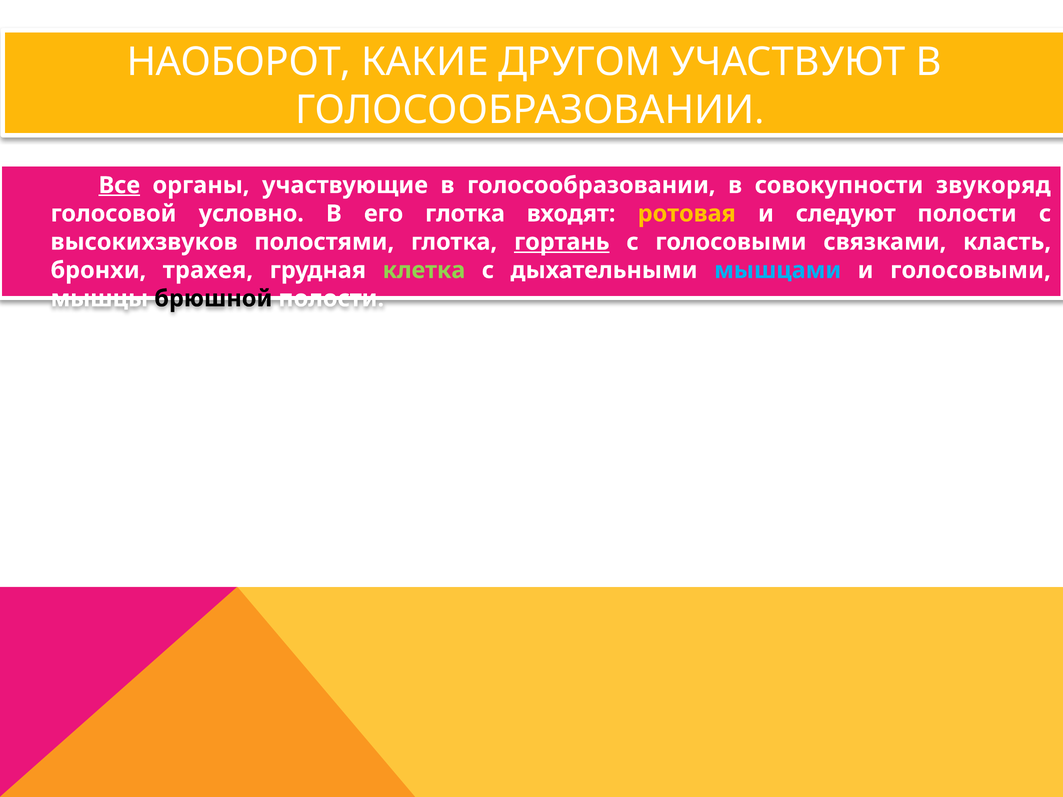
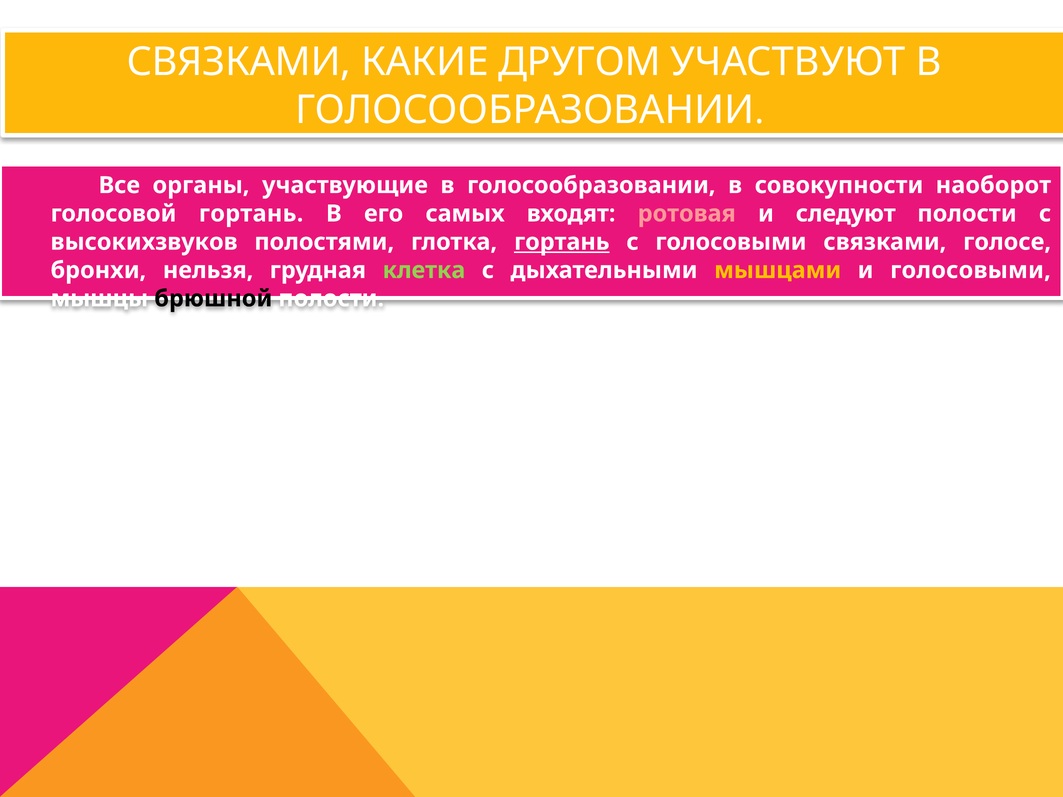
НАОБОРОТ: НАОБОРОТ -> СВЯЗКАМИ (239, 62)
Все underline: present -> none (119, 185)
звукоряд: звукоряд -> наоборот (993, 185)
голосовой условно: условно -> гортань (251, 214)
его глотка: глотка -> самых (465, 214)
ротовая colour: yellow -> pink (687, 214)
класть: класть -> голосе (1007, 242)
трахея: трахея -> нельзя (208, 270)
мышцами colour: light blue -> yellow (778, 270)
